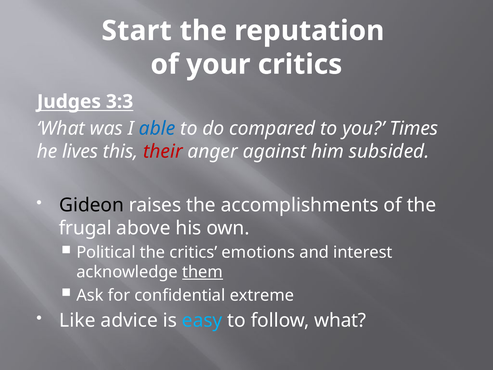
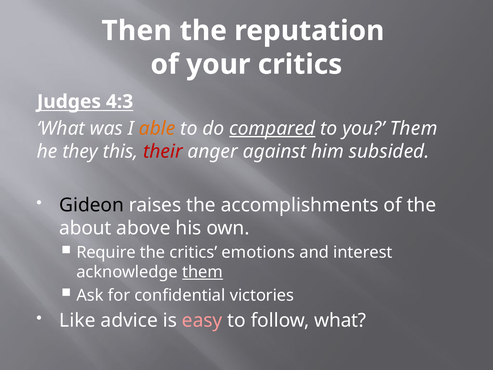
Start: Start -> Then (137, 31)
3:3: 3:3 -> 4:3 (120, 102)
able colour: blue -> orange (157, 128)
compared underline: none -> present (272, 128)
you Times: Times -> Them (414, 128)
lives: lives -> they (80, 151)
frugal: frugal -> about (85, 228)
Political: Political -> Require (106, 252)
extreme: extreme -> victories (262, 295)
easy colour: light blue -> pink (202, 320)
